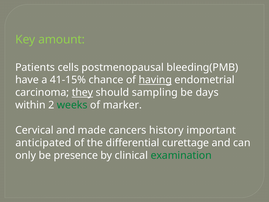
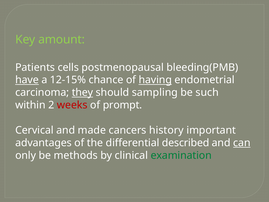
have underline: none -> present (27, 80)
41-15%: 41-15% -> 12-15% (68, 80)
days: days -> such (207, 92)
weeks colour: green -> red (72, 105)
marker: marker -> prompt (122, 105)
anticipated: anticipated -> advantages (43, 143)
curettage: curettage -> described (186, 143)
can underline: none -> present (242, 143)
presence: presence -> methods (76, 155)
